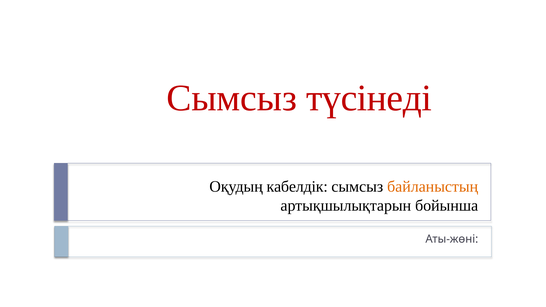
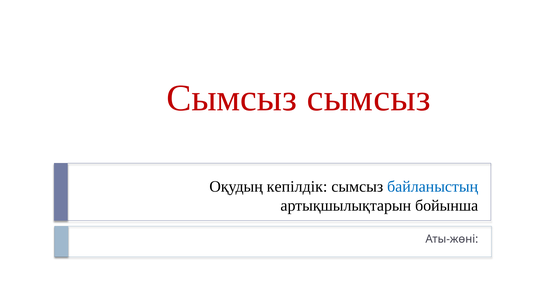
Сымсыз түсінеді: түсінеді -> сымсыз (369, 98)
кабелдік: кабелдік -> кепілдік (297, 187)
байланыстың colour: orange -> blue (433, 187)
